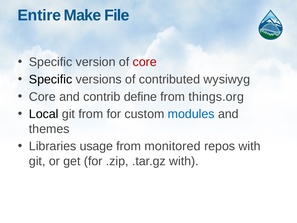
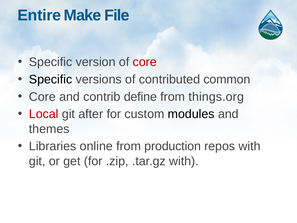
wysiwyg: wysiwyg -> common (227, 79)
Local colour: black -> red (44, 114)
git from: from -> after (91, 114)
modules colour: blue -> black (191, 114)
usage: usage -> online (96, 146)
monitored: monitored -> production (173, 146)
